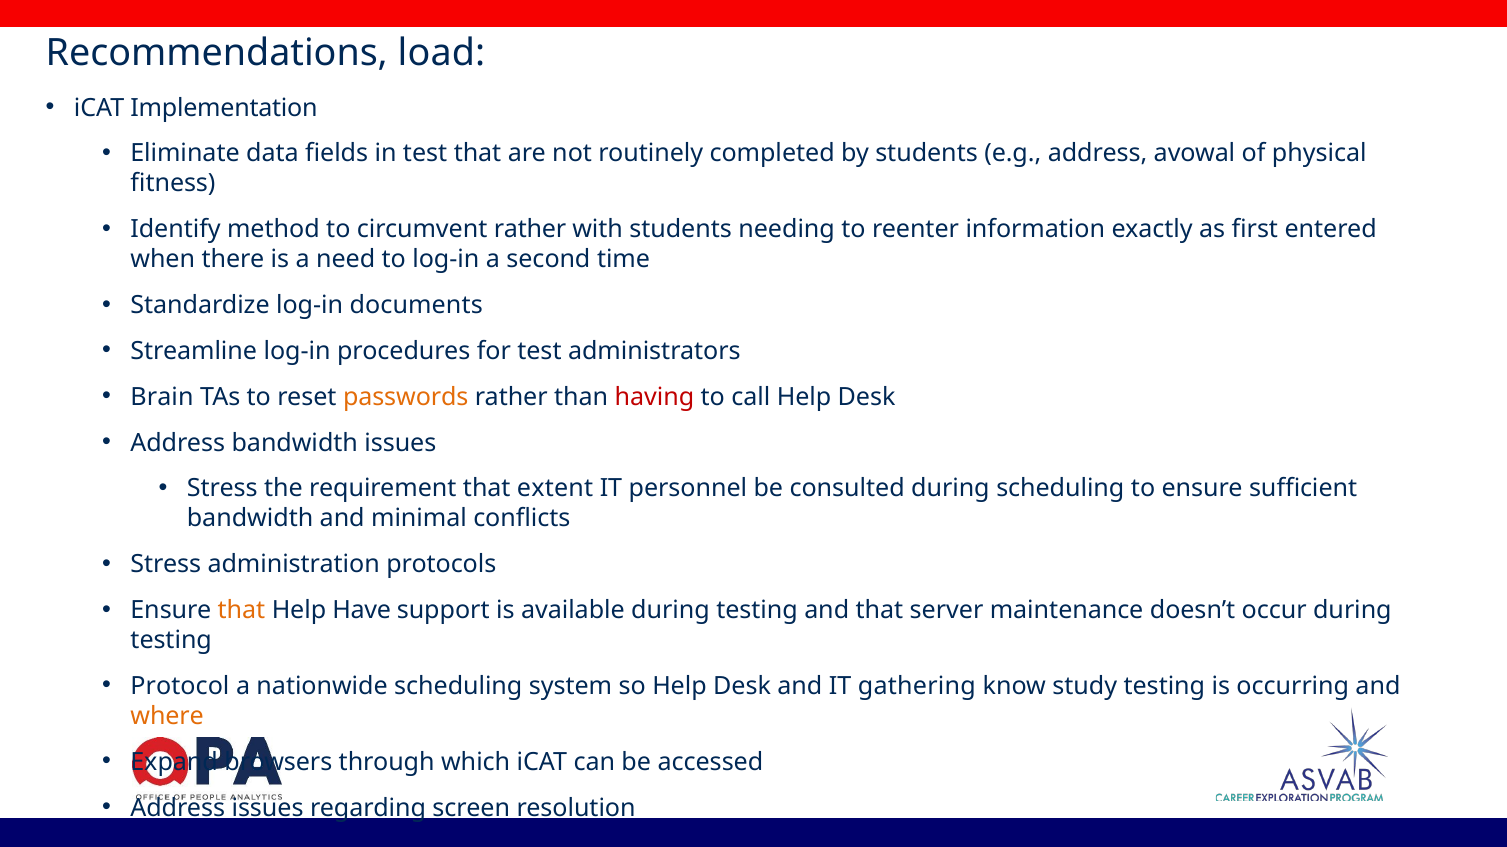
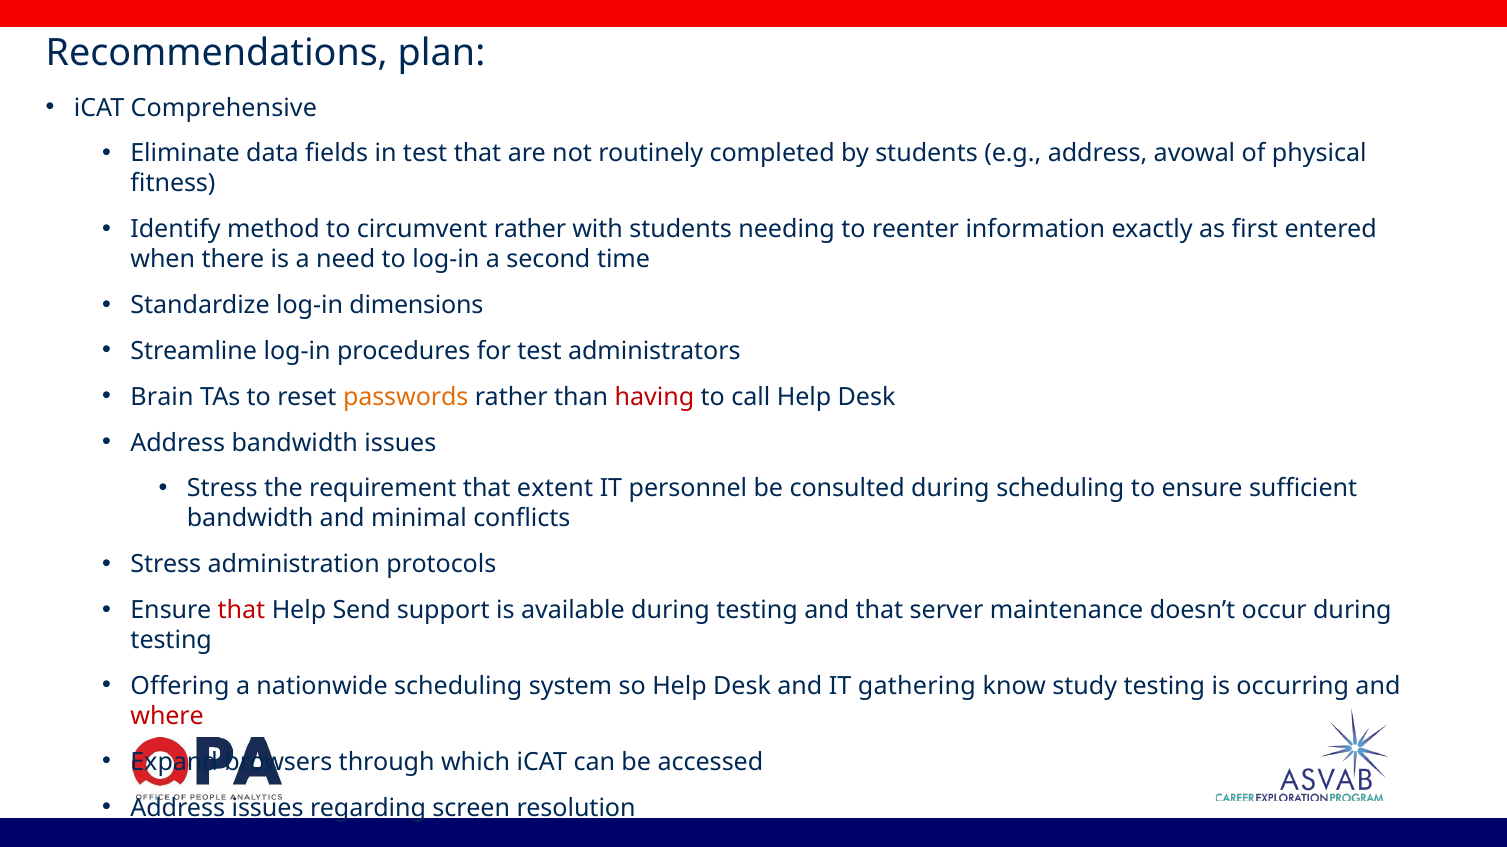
load: load -> plan (442, 53)
Implementation: Implementation -> Comprehensive (224, 108)
documents: documents -> dimensions (416, 306)
that colour: orange -> red (241, 611)
Have: Have -> Send (362, 611)
Protocol: Protocol -> Offering (180, 687)
where colour: orange -> red (167, 717)
